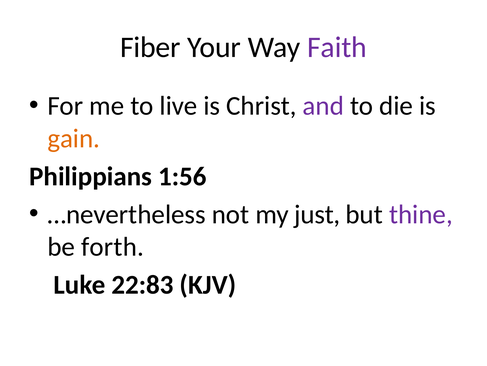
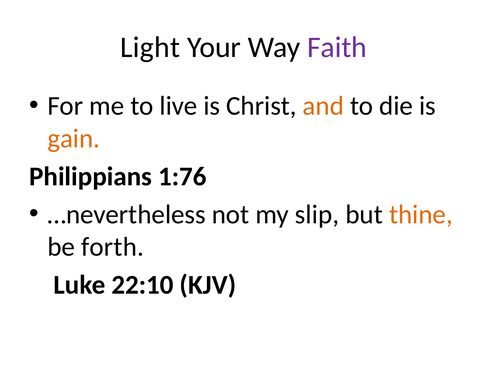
Fiber: Fiber -> Light (150, 47)
and colour: purple -> orange (323, 106)
1:56: 1:56 -> 1:76 (182, 176)
just: just -> slip (317, 214)
thine colour: purple -> orange (421, 214)
22:83: 22:83 -> 22:10 (142, 284)
